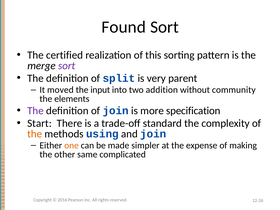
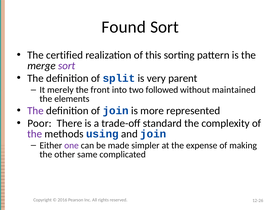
moved: moved -> merely (60, 90)
input: input -> front (100, 90)
addition: addition -> followed (162, 90)
community: community -> maintained (234, 90)
specification: specification -> represented (193, 111)
Start: Start -> Poor (40, 123)
the colour: orange -> purple (35, 134)
one colour: orange -> purple (71, 145)
